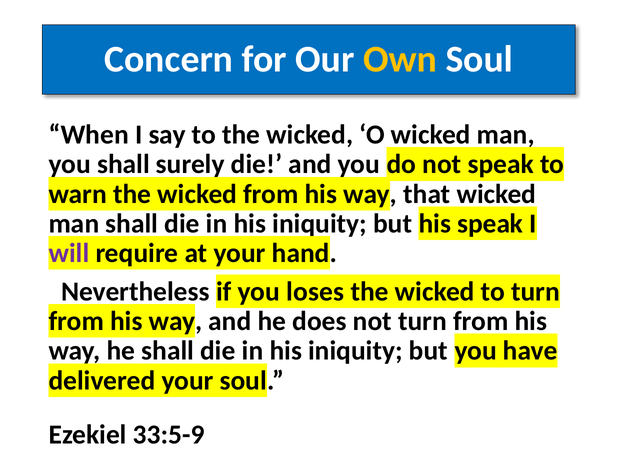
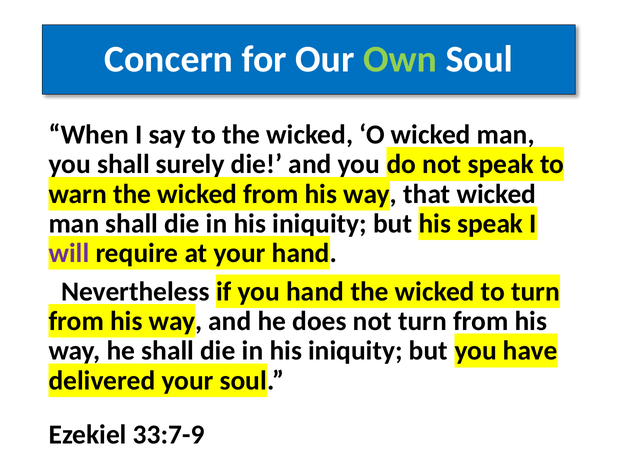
Own colour: yellow -> light green (400, 59)
you loses: loses -> hand (315, 292)
33:5-9: 33:5-9 -> 33:7-9 (169, 435)
